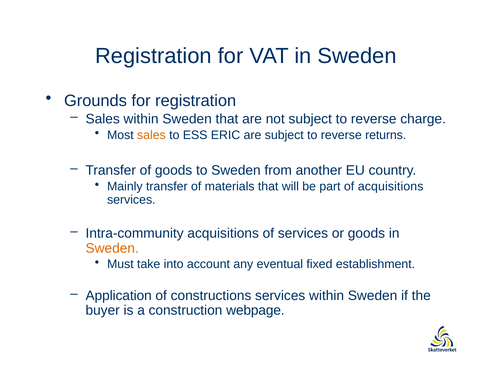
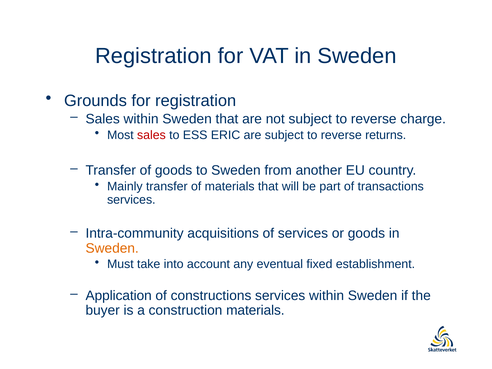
sales colour: orange -> red (151, 135)
of acquisitions: acquisitions -> transactions (391, 187)
construction webpage: webpage -> materials (255, 310)
